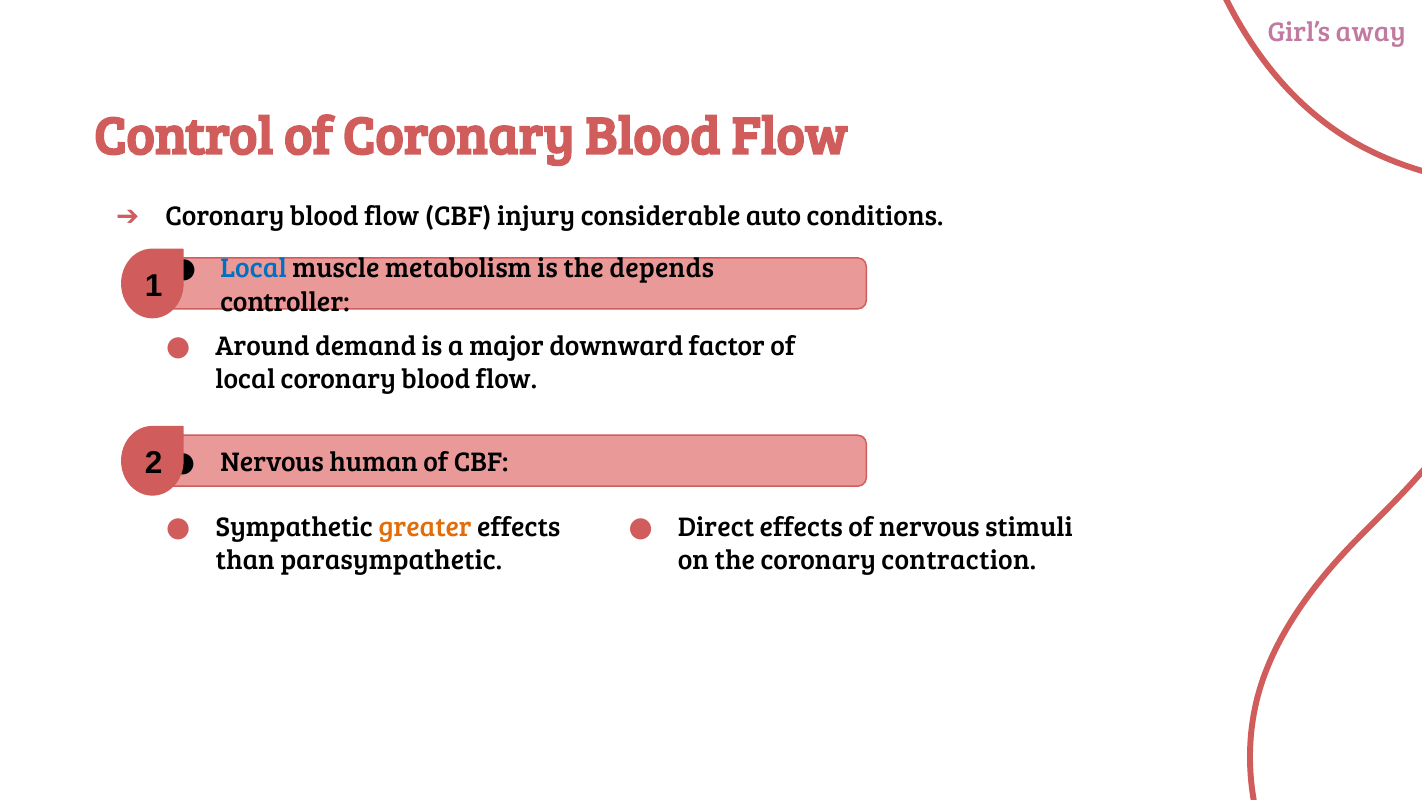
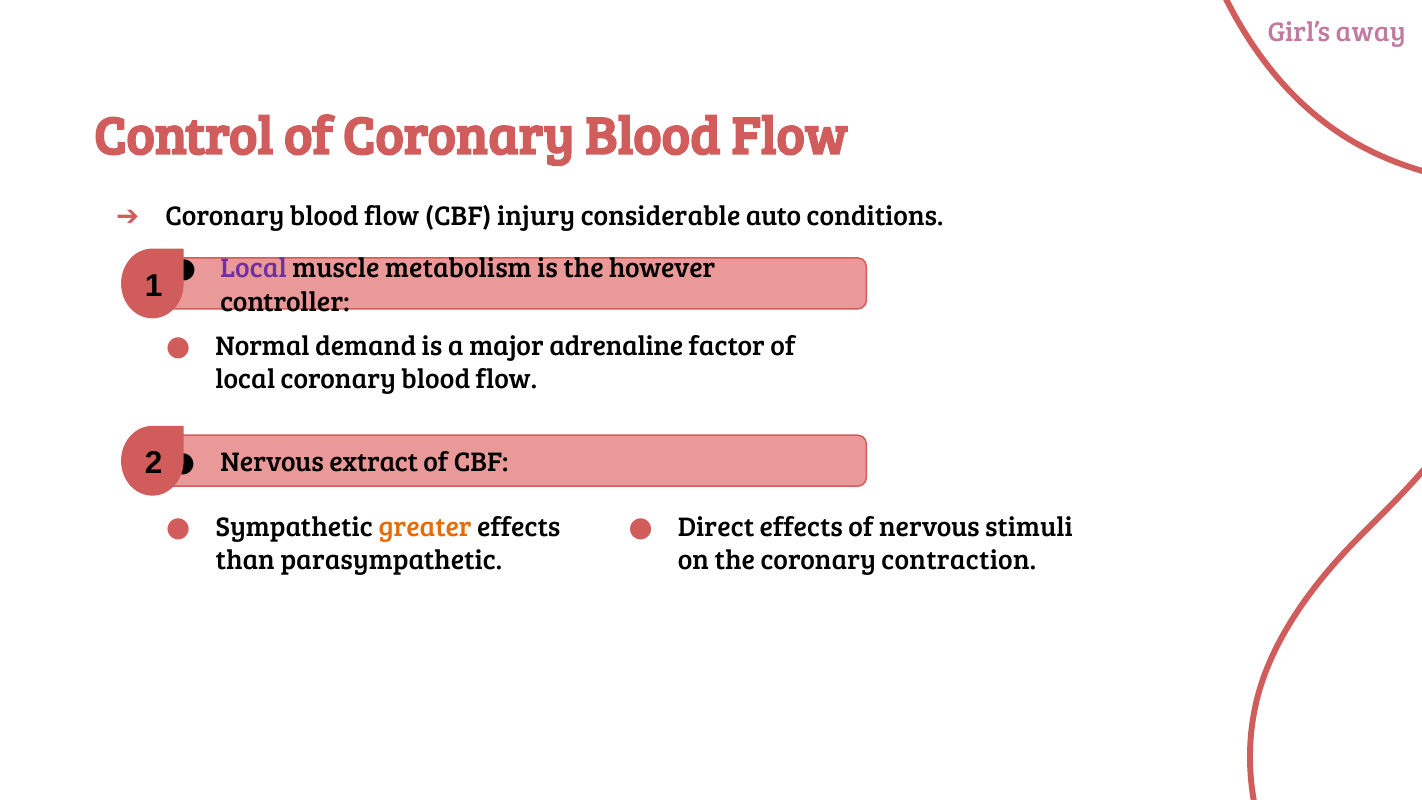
Local colour: blue -> purple (254, 269)
depends: depends -> however (662, 269)
Around: Around -> Normal (263, 347)
downward: downward -> adrenaline (616, 347)
human: human -> extract (374, 463)
